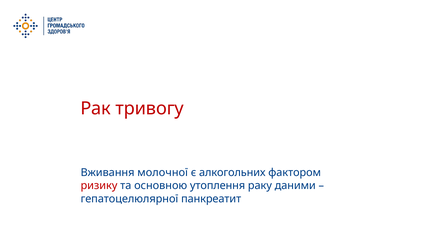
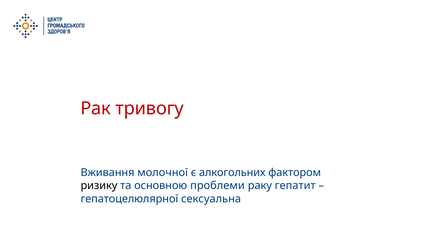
ризику colour: red -> black (99, 186)
утоплення: утоплення -> проблеми (217, 186)
даними: даними -> гепатит (295, 186)
панкреатит: панкреатит -> сексуальна (211, 199)
